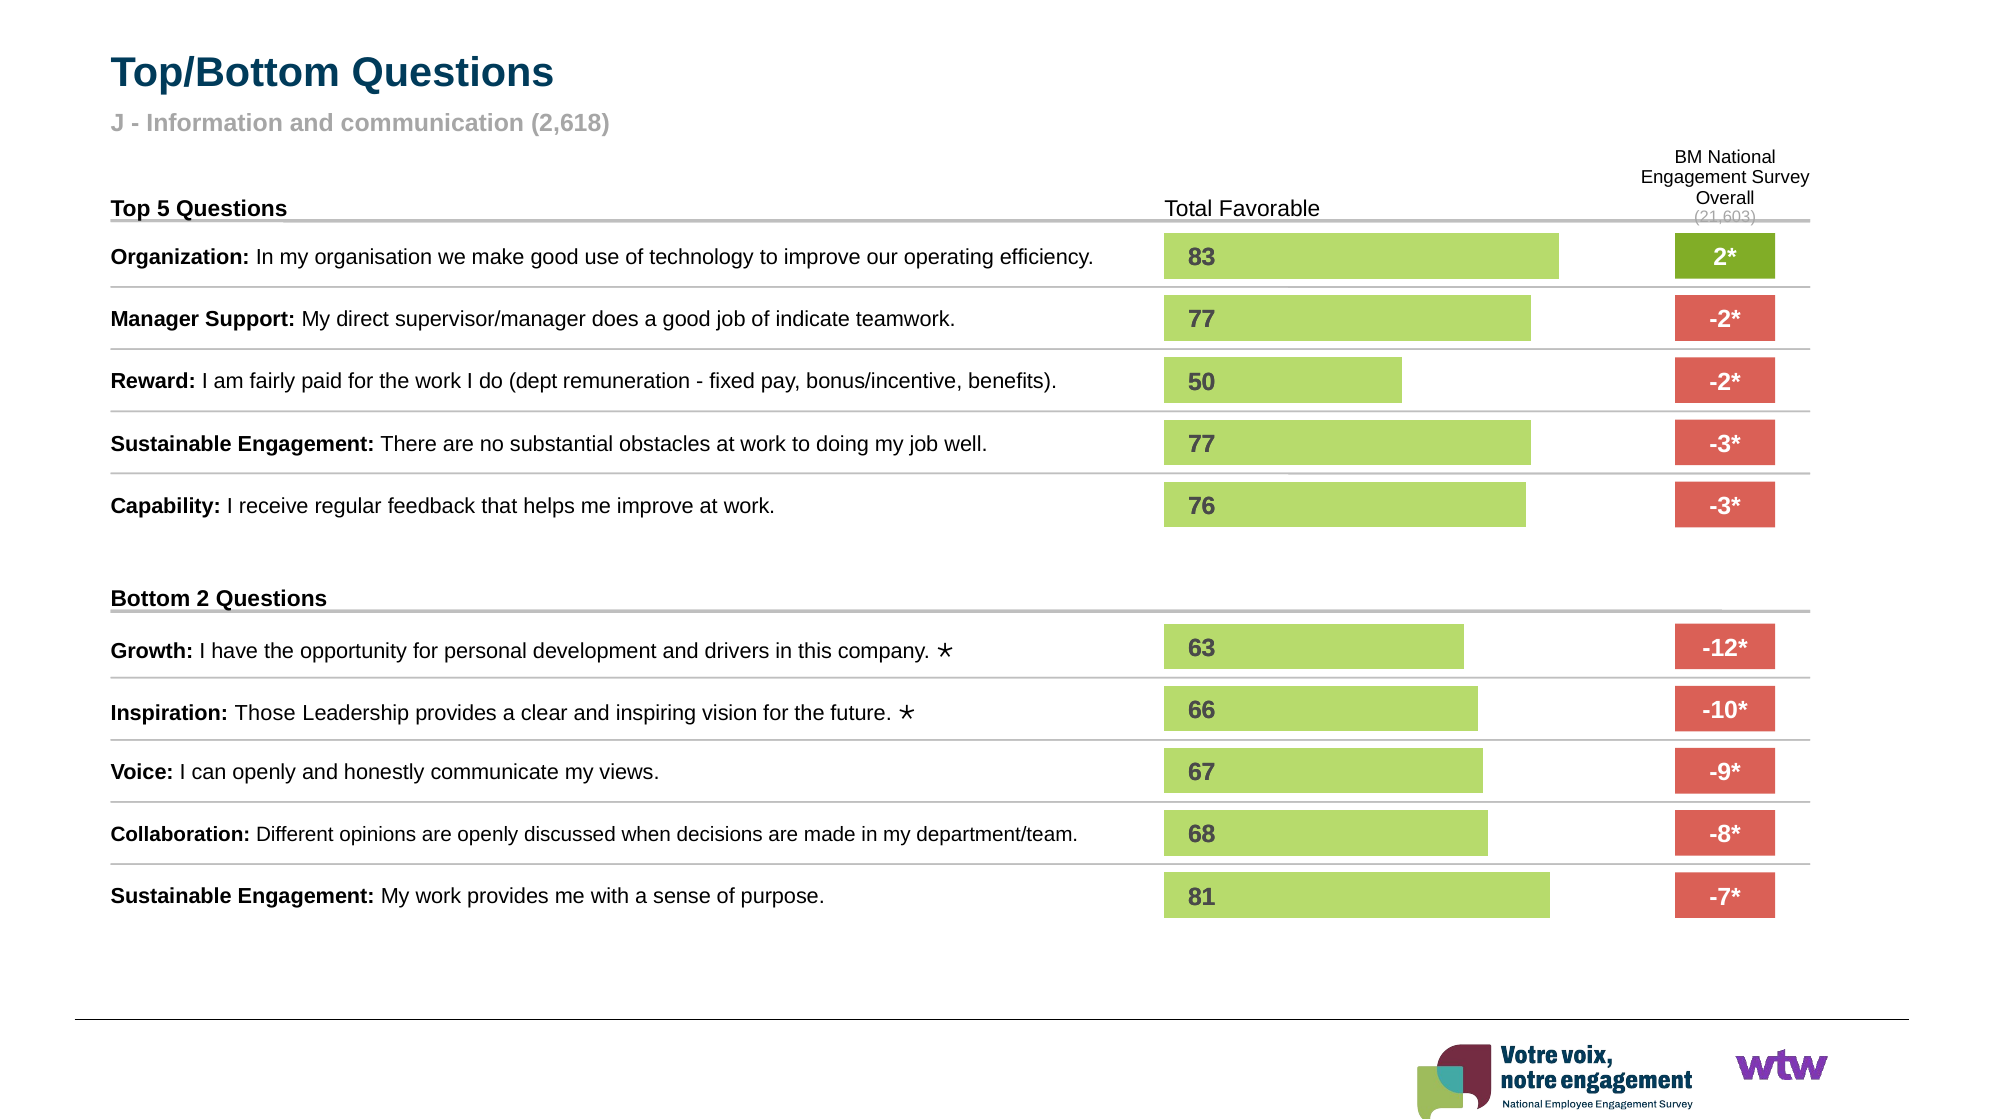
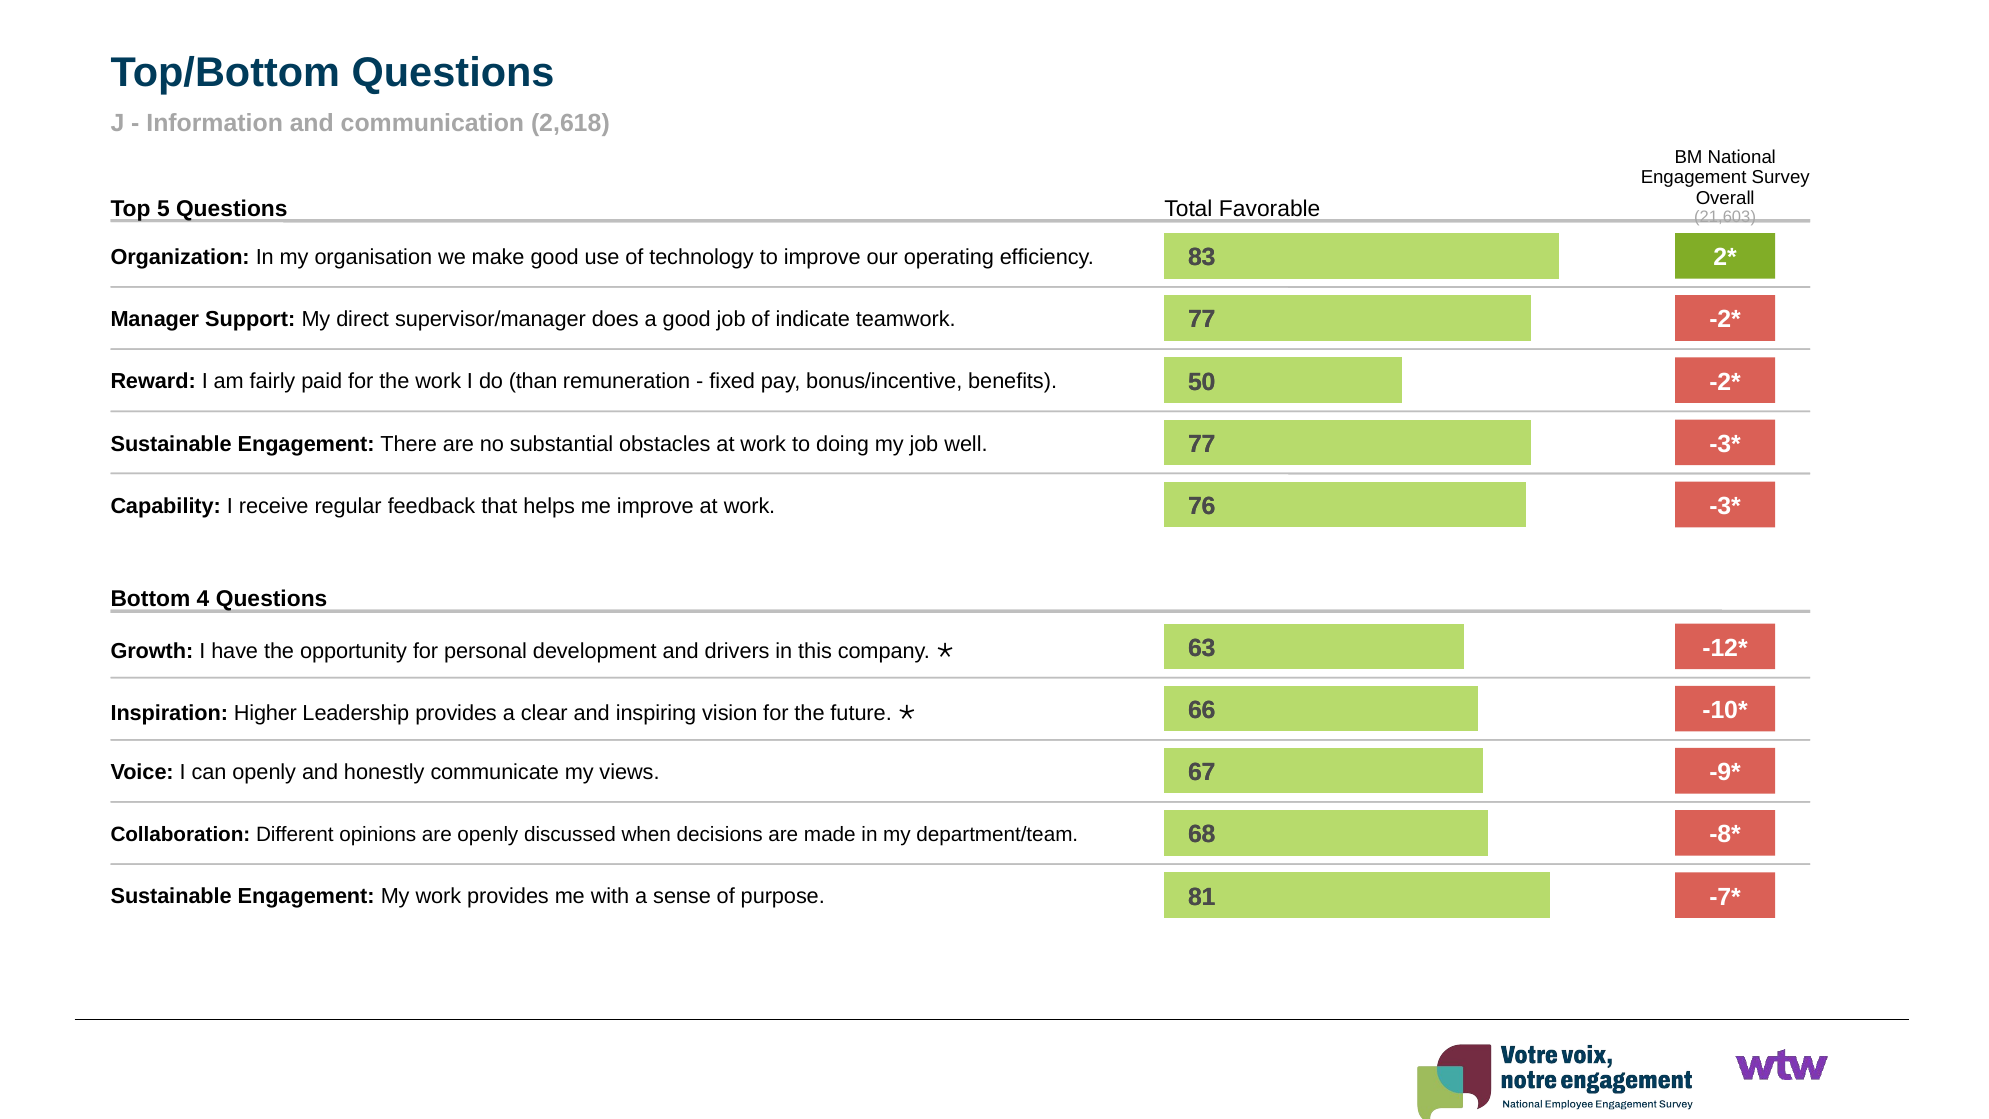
dept: dept -> than (533, 382)
2: 2 -> 4 (203, 599)
Those: Those -> Higher (265, 713)
